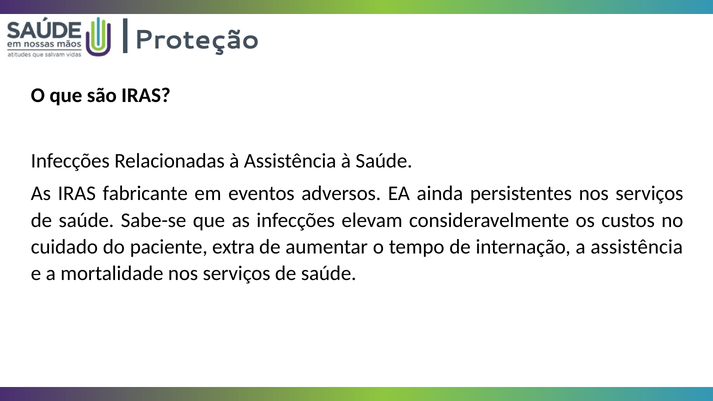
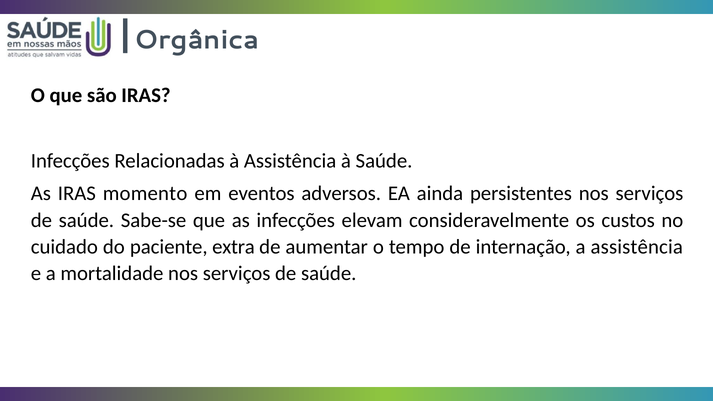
Proteção: Proteção -> Orgânica (197, 40)
fabricante: fabricante -> momento (145, 194)
